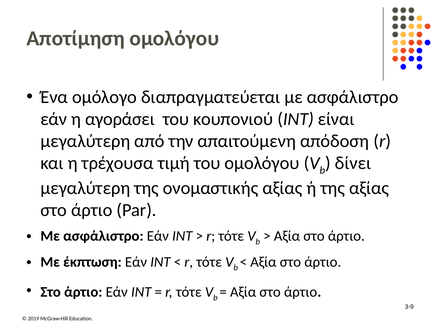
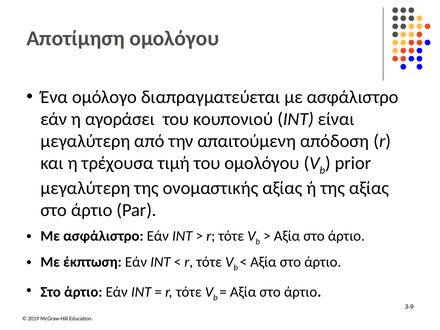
δίνει: δίνει -> prior (353, 163)
